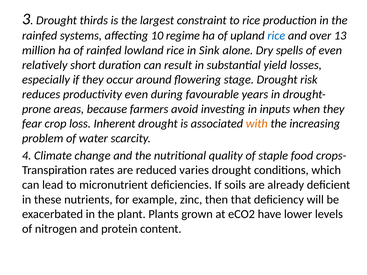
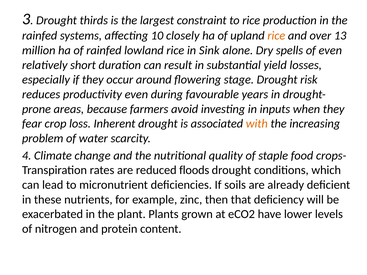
regime: regime -> closely (183, 36)
rice colour: blue -> orange (276, 36)
varies: varies -> floods (194, 170)
